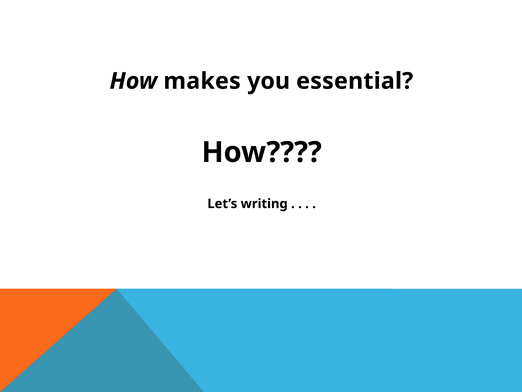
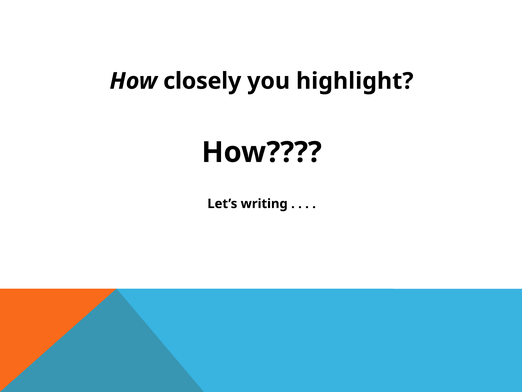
makes: makes -> closely (202, 81)
essential: essential -> highlight (355, 81)
